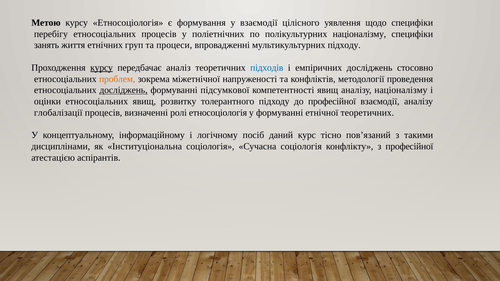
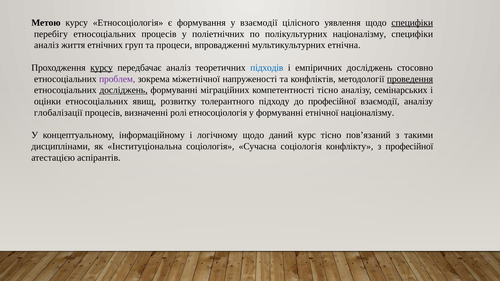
специфіки underline: none -> present (412, 23)
занять: занять -> аналіз (46, 45)
мультикультурних підходу: підходу -> етнічна (344, 45)
проблем colour: orange -> purple (117, 79)
проведення underline: none -> present (410, 79)
підсумкової: підсумкової -> міграційних (225, 90)
компетентності явищ: явищ -> тісно (328, 90)
аналізу націоналізму: націоналізму -> семінарських (401, 90)
етнічної теоретичних: теоретичних -> націоналізму (367, 113)
логічному посіб: посіб -> щодо (253, 135)
